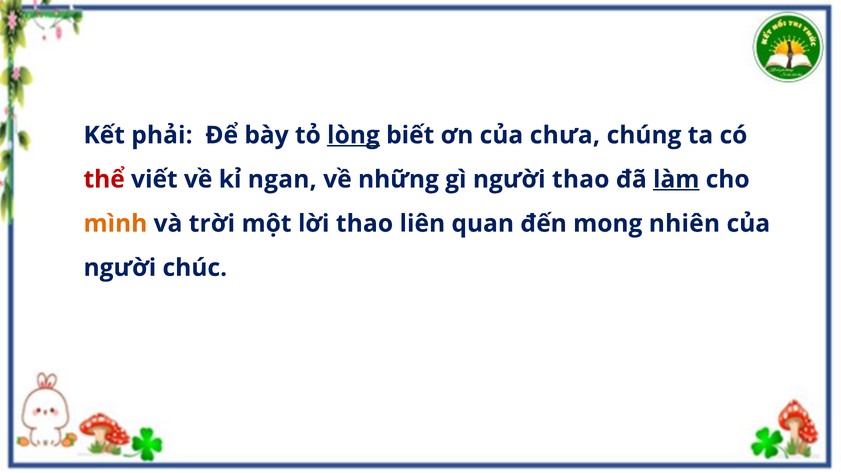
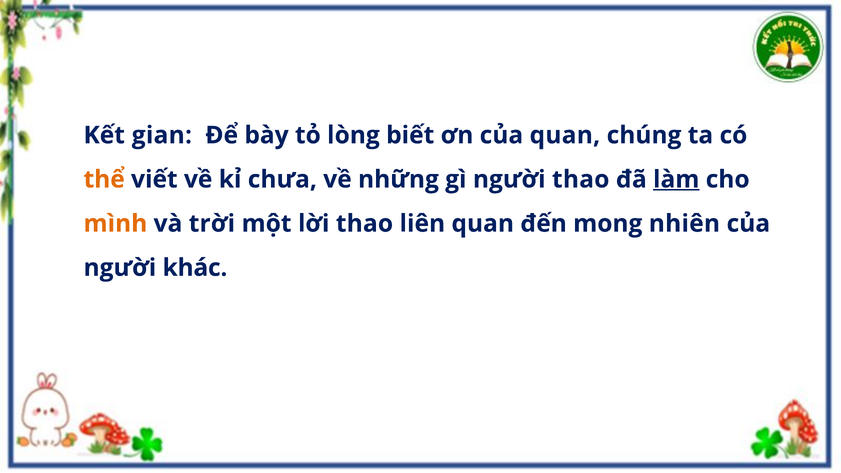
phải: phải -> gian (162, 135)
lòng underline: present -> none (353, 135)
của chưa: chưa -> quan (565, 135)
thể colour: red -> orange (104, 179)
ngan: ngan -> chưa (282, 179)
chúc: chúc -> khác (195, 268)
